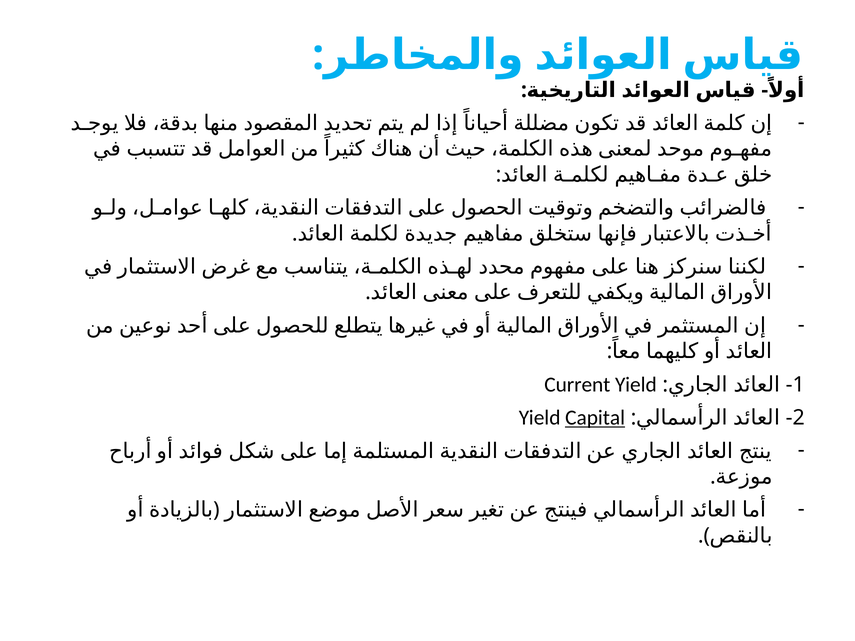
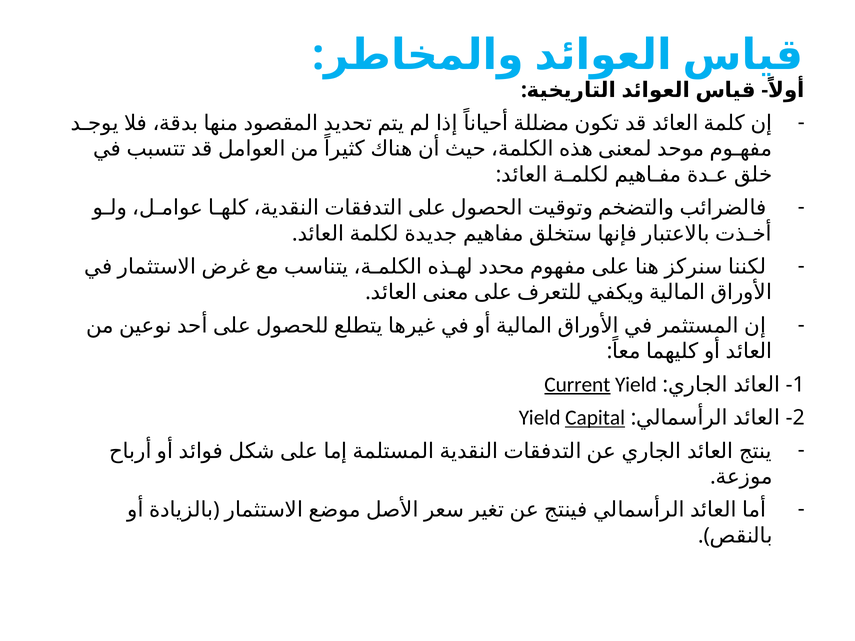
Current underline: none -> present (577, 385)
